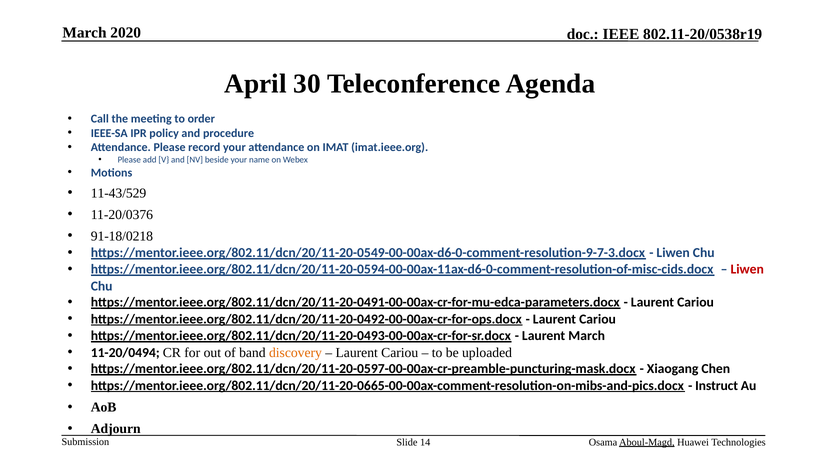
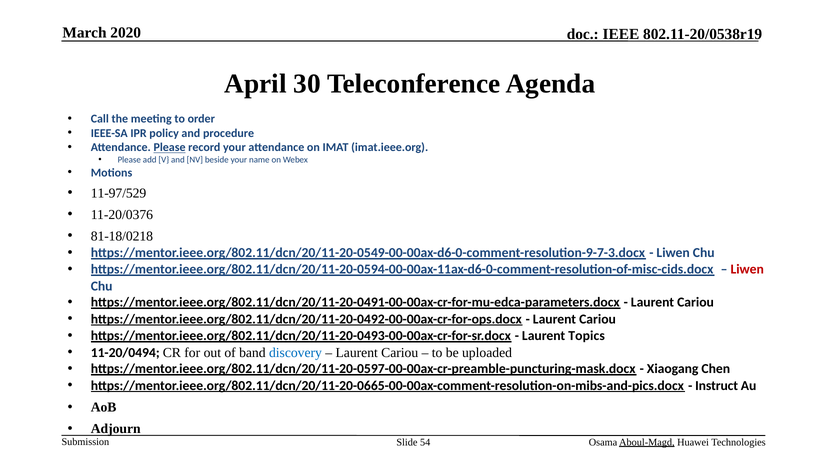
Please underline: none -> present (170, 148)
11-43/529: 11-43/529 -> 11-97/529 (119, 193)
91-18/0218: 91-18/0218 -> 81-18/0218 (122, 236)
Laurent March: March -> Topics (587, 336)
discovery colour: orange -> blue (295, 353)
14: 14 -> 54 (425, 442)
